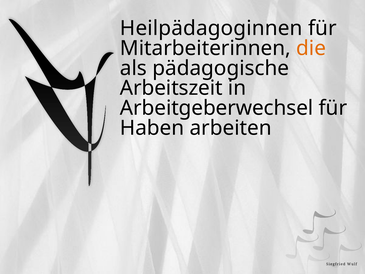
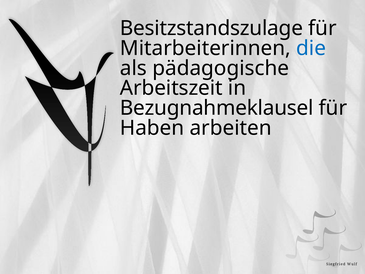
Heilpädagoginnen: Heilpädagoginnen -> Besitzstandszulage (211, 28)
die colour: orange -> blue (311, 48)
Arbeitgeberwechsel: Arbeitgeberwechsel -> Bezugnahmeklausel (217, 108)
